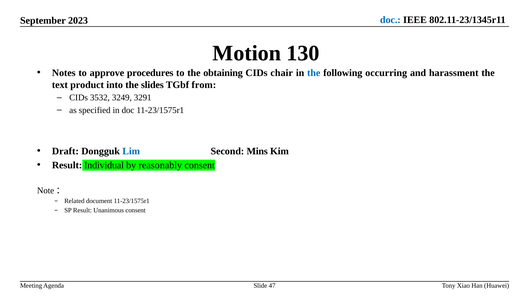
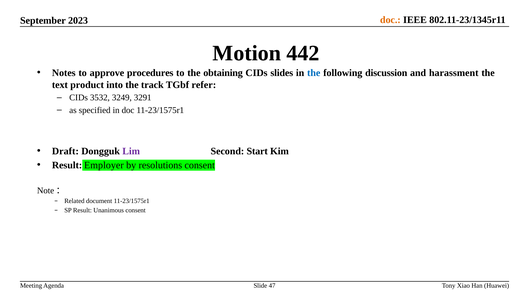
doc colour: blue -> orange (390, 20)
130: 130 -> 442 (303, 53)
chair: chair -> slides (282, 73)
occurring: occurring -> discussion (386, 73)
slides: slides -> track (152, 85)
from: from -> refer (204, 85)
Lim colour: blue -> purple (131, 151)
Mins: Mins -> Start (257, 151)
Individual: Individual -> Employer (104, 165)
reasonably: reasonably -> resolutions (160, 165)
